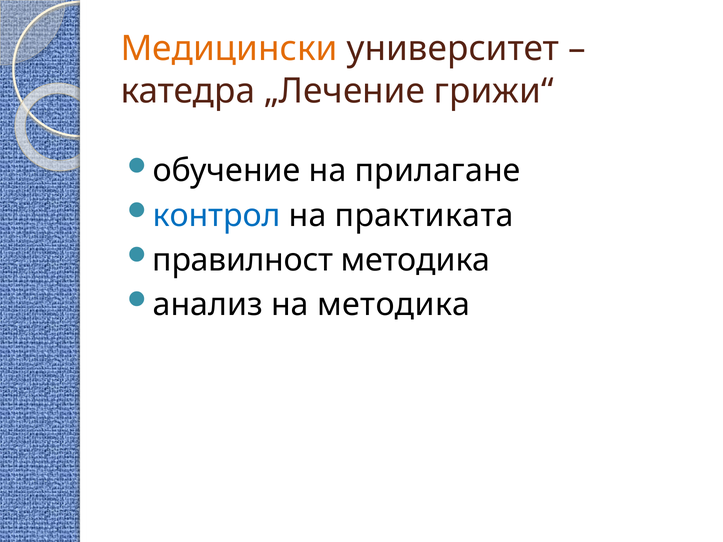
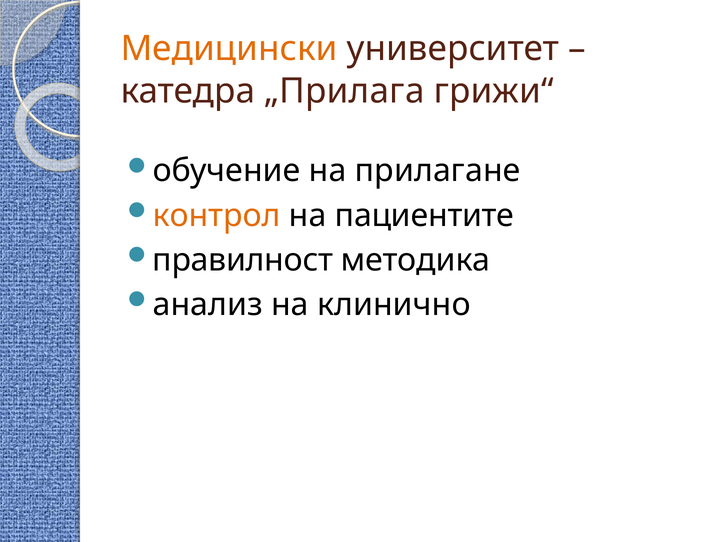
„Лечение: „Лечение -> „Прилага (344, 91)
контрол colour: blue -> orange (217, 216)
практиката: практиката -> пациентите (425, 216)
на методика: методика -> клинично (394, 305)
